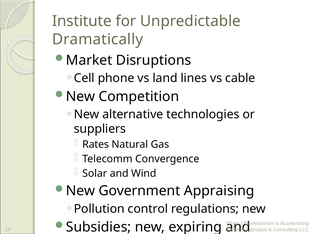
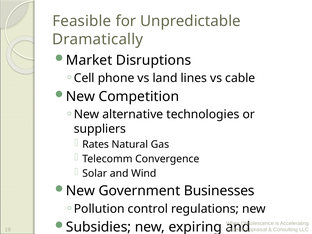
Institute: Institute -> Feasible (82, 21)
Appraising: Appraising -> Businesses (219, 191)
